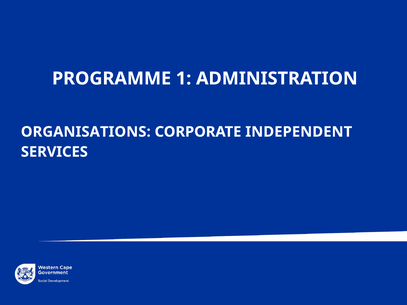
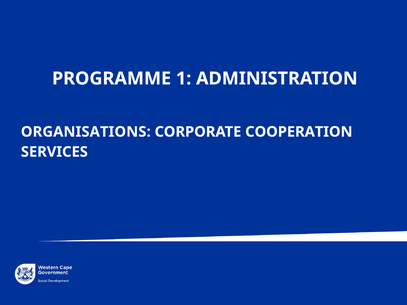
INDEPENDENT: INDEPENDENT -> COOPERATION (299, 132)
